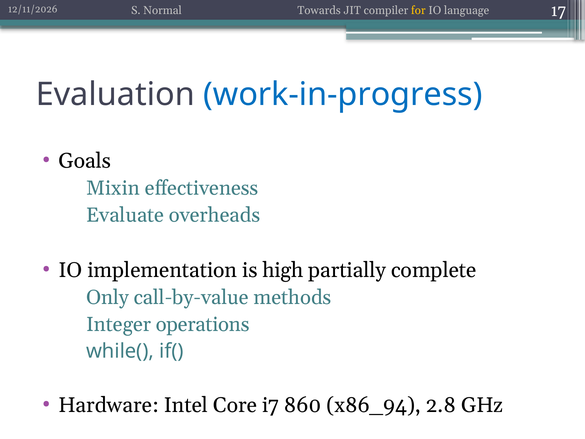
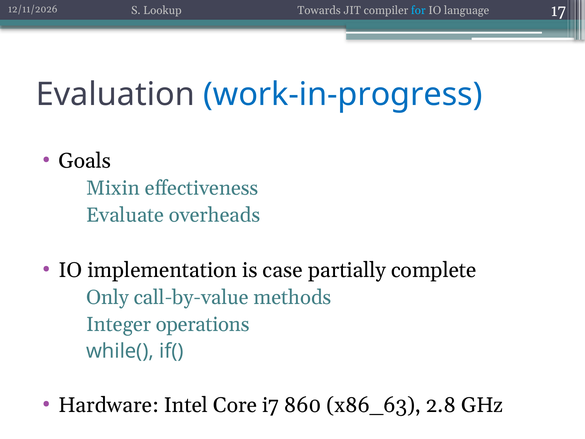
Normal: Normal -> Lookup (163, 11)
for colour: yellow -> light blue (418, 11)
high: high -> case (283, 270)
x86_94: x86_94 -> x86_63 (374, 405)
